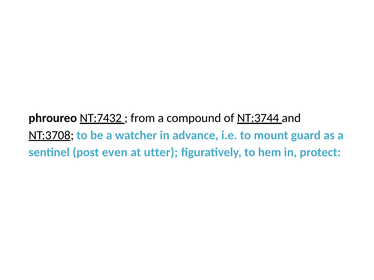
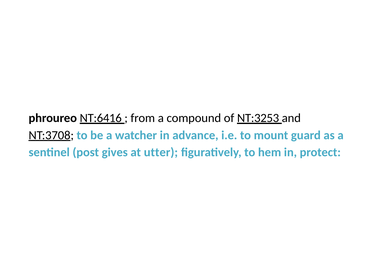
NT:7432: NT:7432 -> NT:6416 (101, 118)
NT:3744: NT:3744 -> NT:3253 (258, 118)
even: even -> gives (115, 153)
